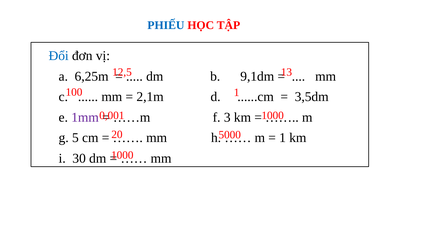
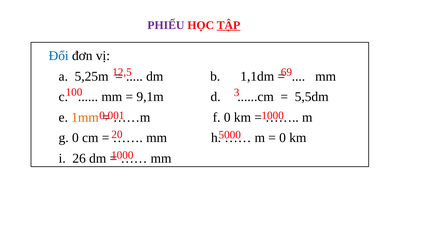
PHIẾU colour: blue -> purple (166, 25)
TẬP underline: none -> present (228, 25)
13: 13 -> 69 (286, 72)
6,25m: 6,25m -> 5,25m (92, 76)
9,1dm: 9,1dm -> 1,1dm (257, 76)
100 1: 1 -> 3 (237, 93)
2,1m: 2,1m -> 9,1m (150, 97)
3,5dm: 3,5dm -> 5,5dm (312, 97)
1mm colour: purple -> orange (85, 117)
f 3: 3 -> 0 (227, 117)
g 5: 5 -> 0 (75, 138)
1: 1 -> 0 (283, 138)
30: 30 -> 26 (79, 158)
